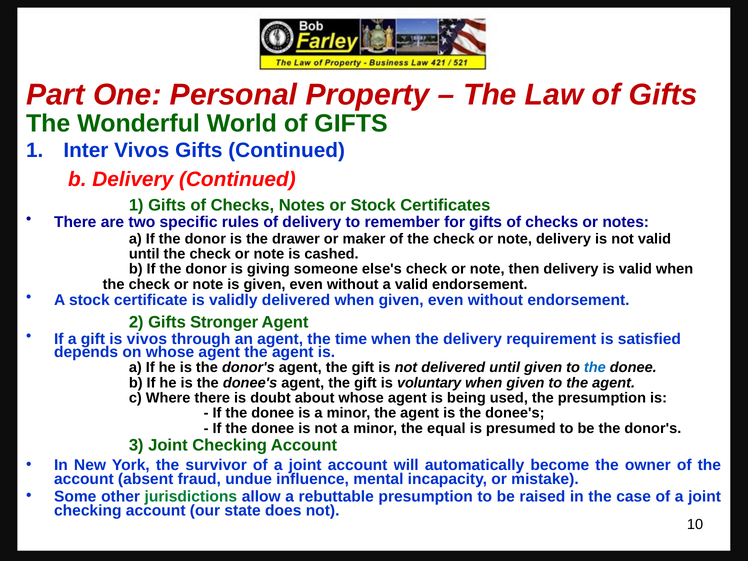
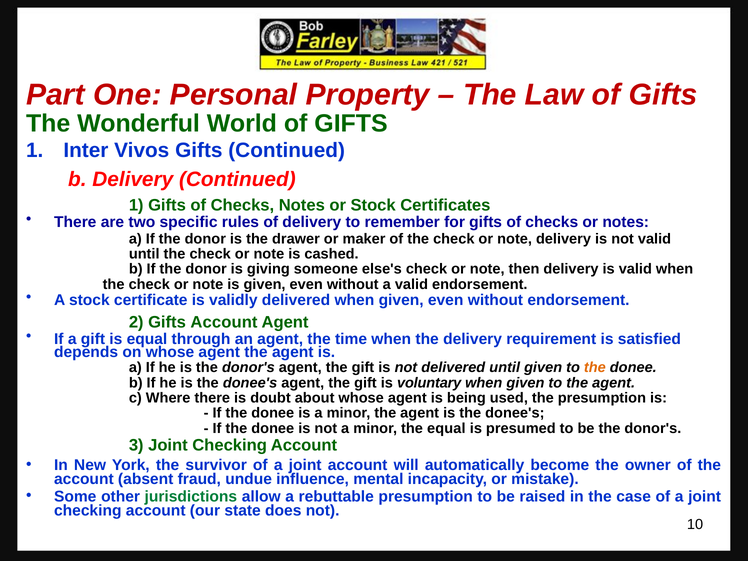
Gifts Stronger: Stronger -> Account (224, 322)
is vivos: vivos -> equal (147, 339)
the colour: blue -> orange (595, 368)
